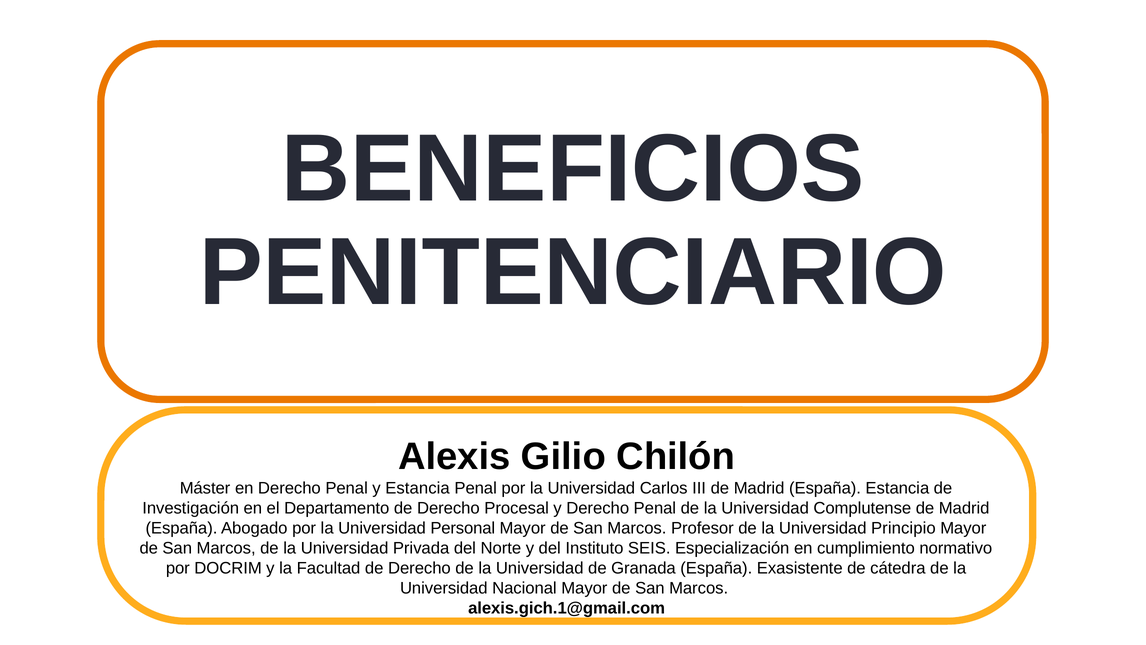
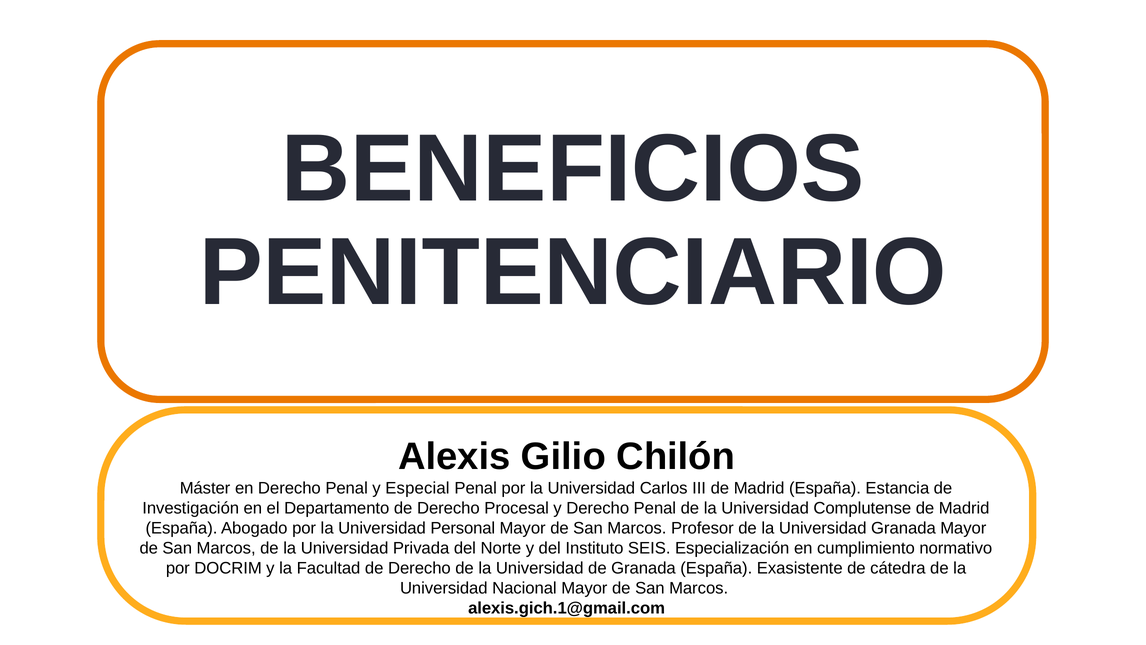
y Estancia: Estancia -> Especial (417, 488)
Universidad Principio: Principio -> Granada (903, 528)
